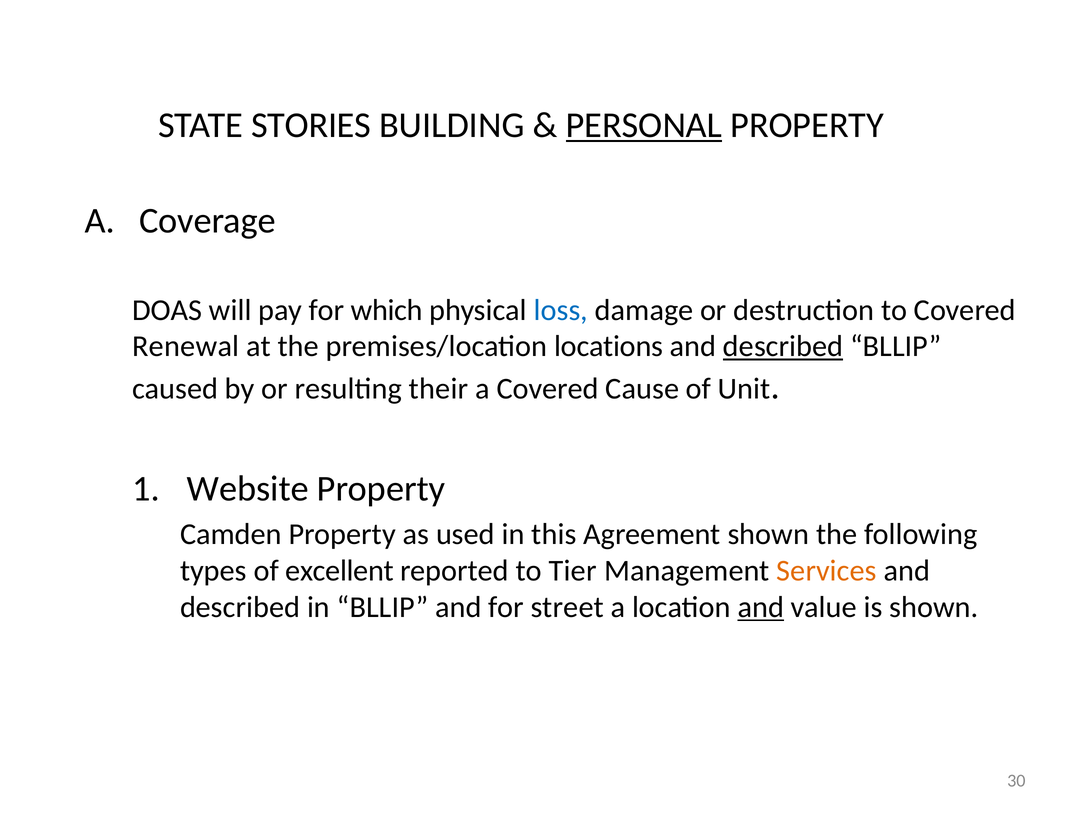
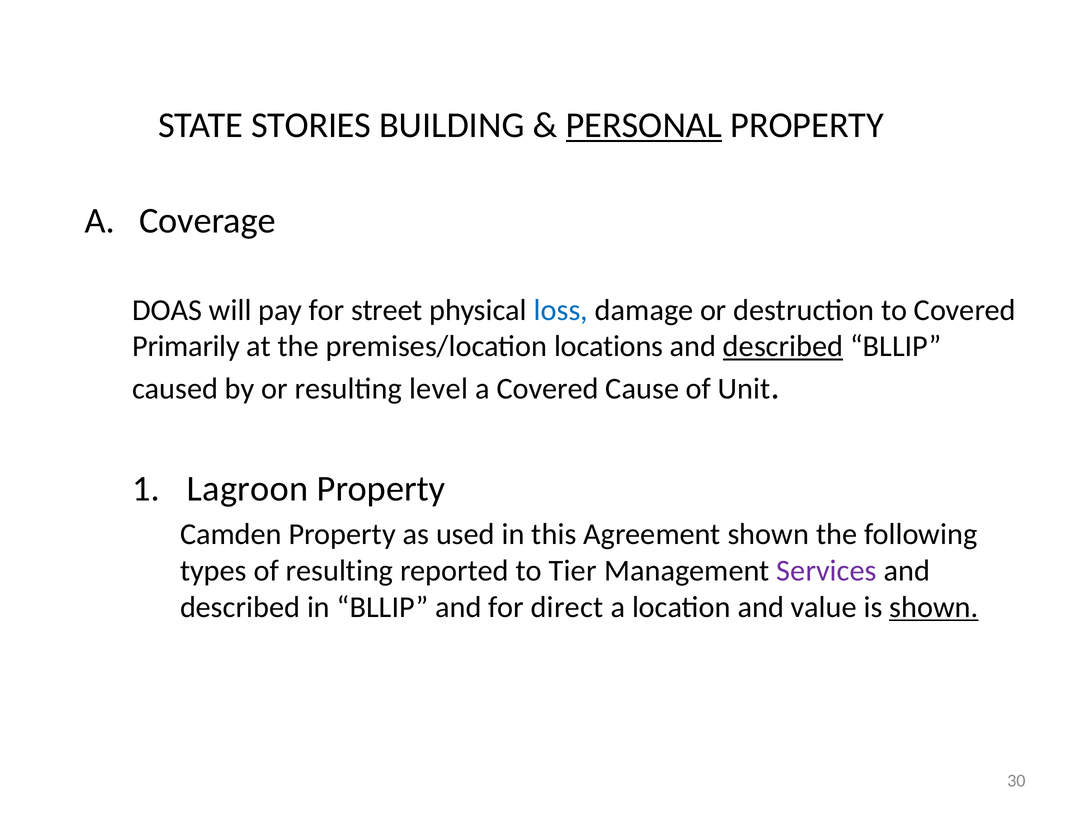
which: which -> street (387, 310)
Renewal: Renewal -> Primarily (186, 347)
their: their -> level (439, 389)
Website: Website -> Lagroon (248, 489)
of excellent: excellent -> resulting (339, 571)
Services colour: orange -> purple (827, 571)
street: street -> direct (567, 607)
and underline: present -> none (761, 607)
shown underline: none -> present (934, 607)
